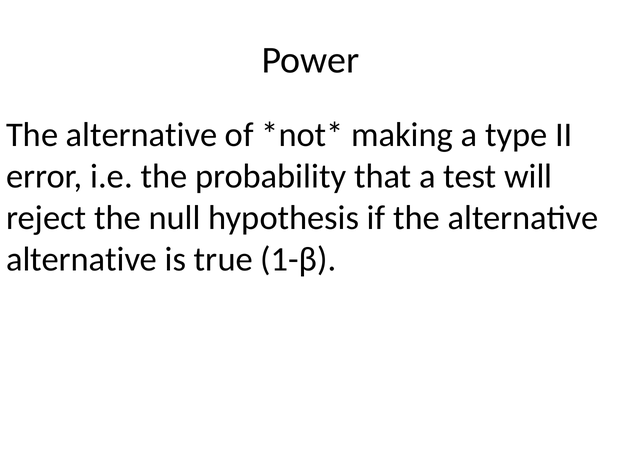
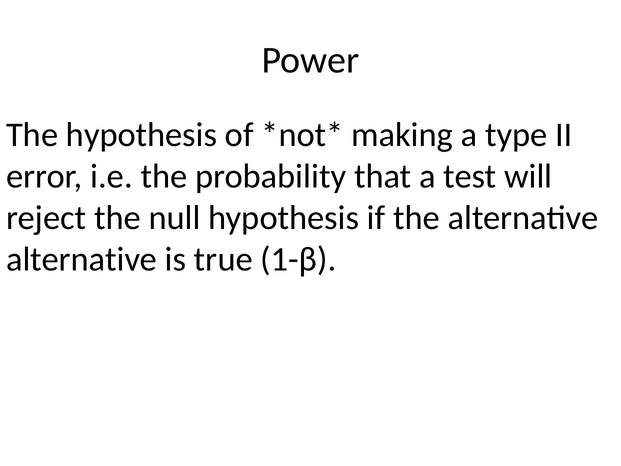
alternative: alternative -> hypothesis (142, 135)
